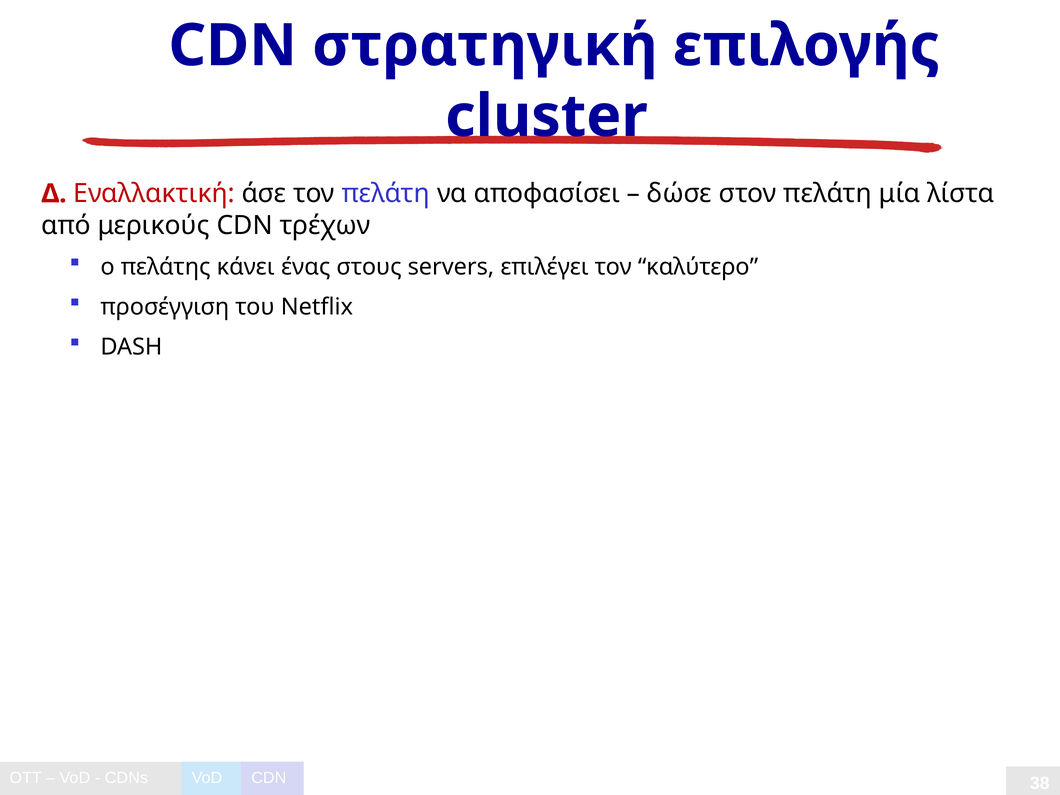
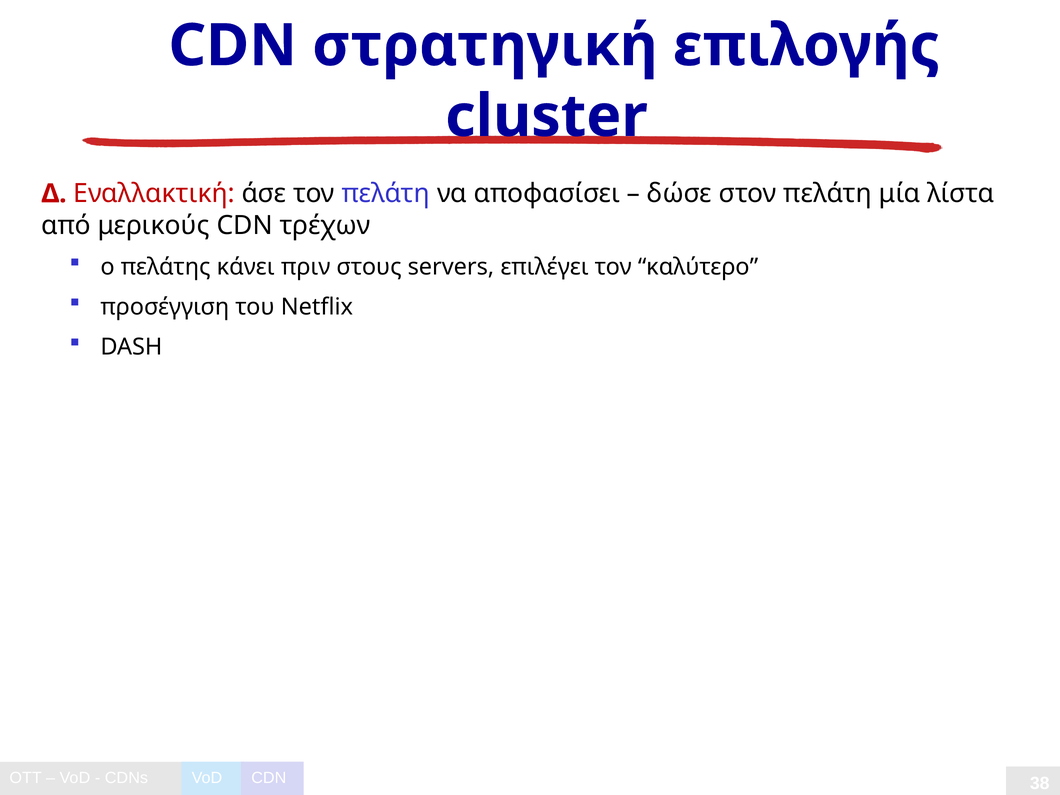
ένας: ένας -> πριν (306, 267)
